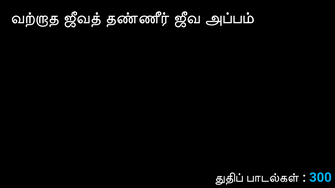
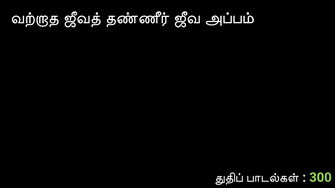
300 colour: light blue -> light green (320, 178)
